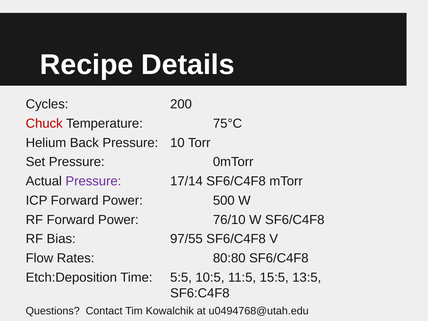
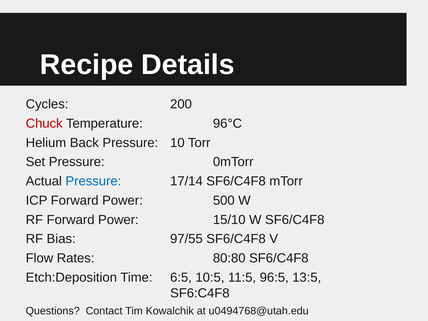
75°C: 75°C -> 96°C (228, 123)
Pressure colour: purple -> blue (93, 181)
76/10: 76/10 -> 15/10 (229, 220)
5:5: 5:5 -> 6:5 (181, 278)
15:5: 15:5 -> 96:5 (274, 278)
